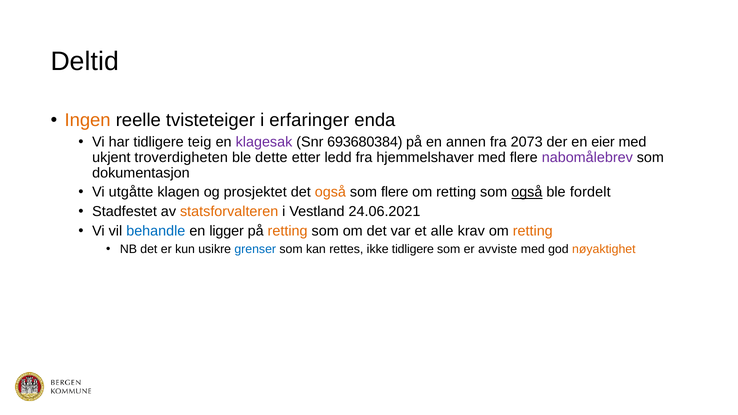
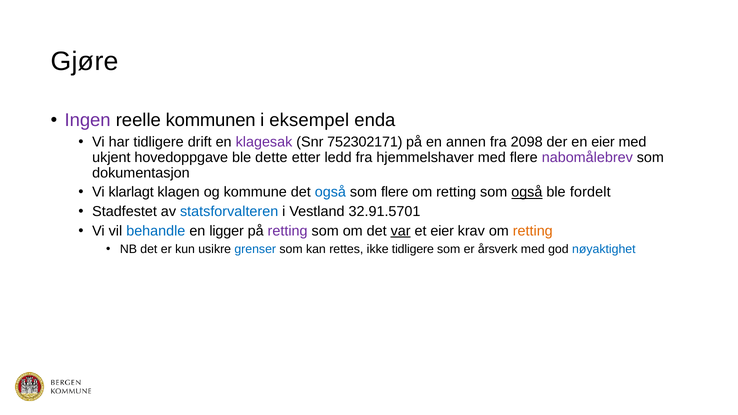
Deltid: Deltid -> Gjøre (85, 62)
Ingen colour: orange -> purple (88, 120)
tvisteteiger: tvisteteiger -> kommunen (211, 120)
erfaringer: erfaringer -> eksempel (309, 120)
teig: teig -> drift (200, 142)
693680384: 693680384 -> 752302171 (365, 142)
2073: 2073 -> 2098 (527, 142)
troverdigheten: troverdigheten -> hovedoppgave (181, 158)
utgåtte: utgåtte -> klarlagt (131, 192)
prosjektet: prosjektet -> kommune (255, 192)
også colour: orange -> blue (330, 192)
statsforvalteren colour: orange -> blue (229, 212)
24.06.2021: 24.06.2021 -> 32.91.5701 (384, 212)
retting colour: orange -> purple (288, 231)
var underline: none -> present (401, 231)
et alle: alle -> eier (442, 231)
avviste: avviste -> årsverk (498, 249)
nøyaktighet colour: orange -> blue (604, 249)
